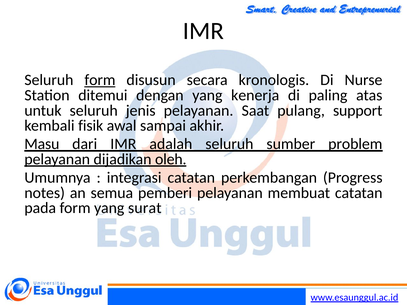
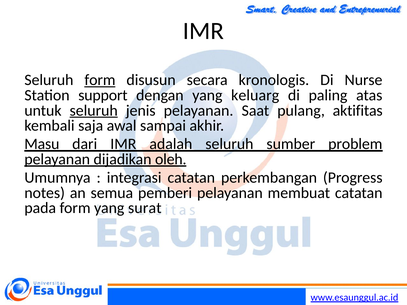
ditemui: ditemui -> support (103, 95)
kenerja: kenerja -> keluarg (255, 95)
seluruh underline: none -> present (94, 111)
support: support -> aktifitas (358, 111)
fisik: fisik -> saja (91, 126)
